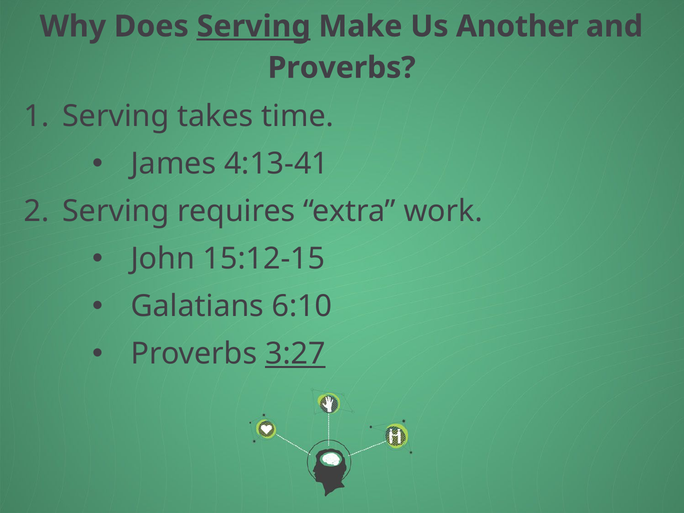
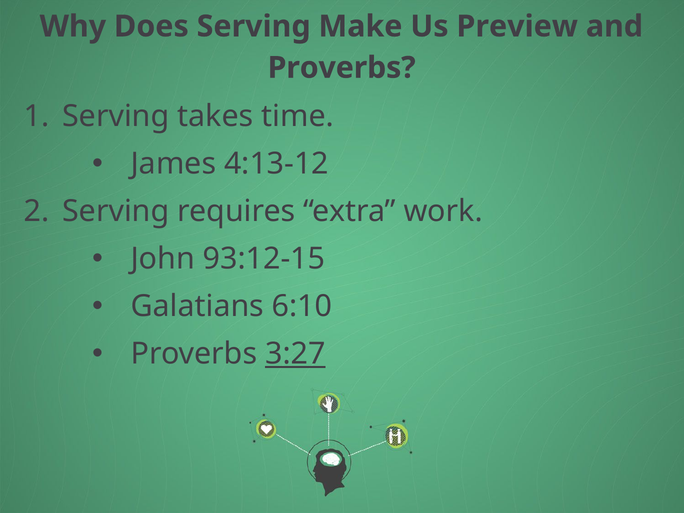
Serving underline: present -> none (254, 26)
Another: Another -> Preview (517, 26)
4:13-41: 4:13-41 -> 4:13-12 (276, 164)
15:12-15: 15:12-15 -> 93:12-15 (264, 259)
